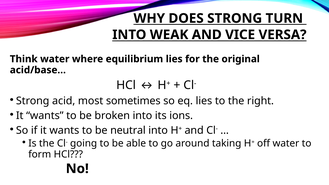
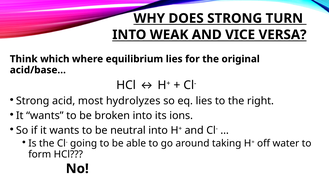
Think water: water -> which (55, 59)
sometimes: sometimes -> hydrolyzes (133, 101)
